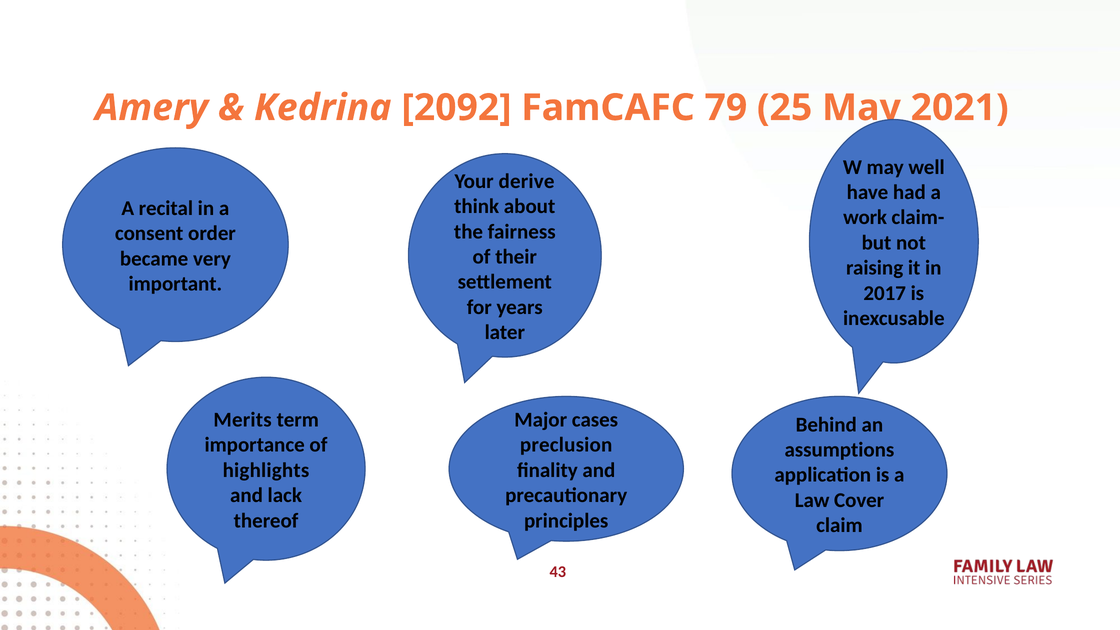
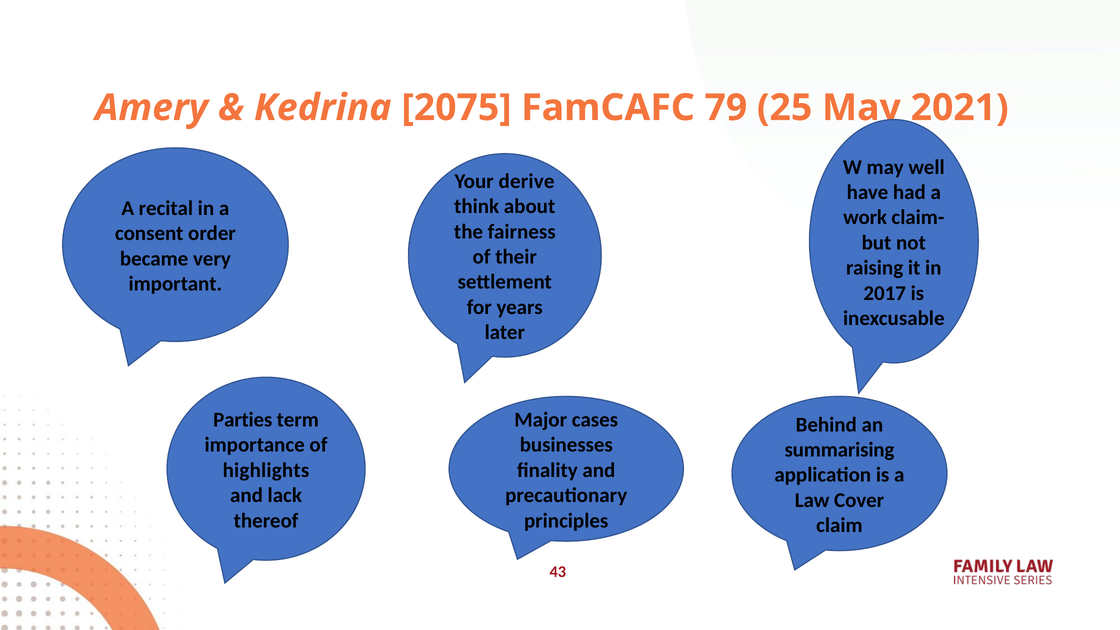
2092: 2092 -> 2075 (457, 108)
Merits: Merits -> Parties (243, 420)
preclusion: preclusion -> businesses (566, 445)
assumptions: assumptions -> summarising (839, 450)
